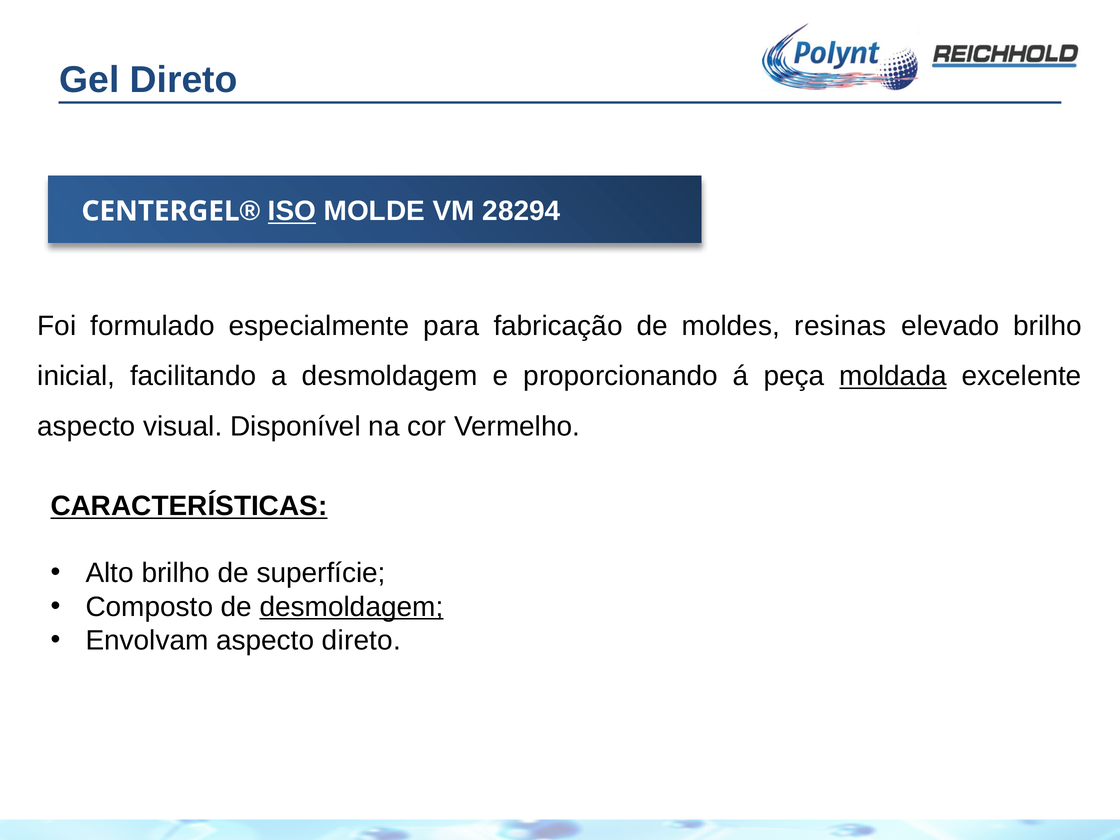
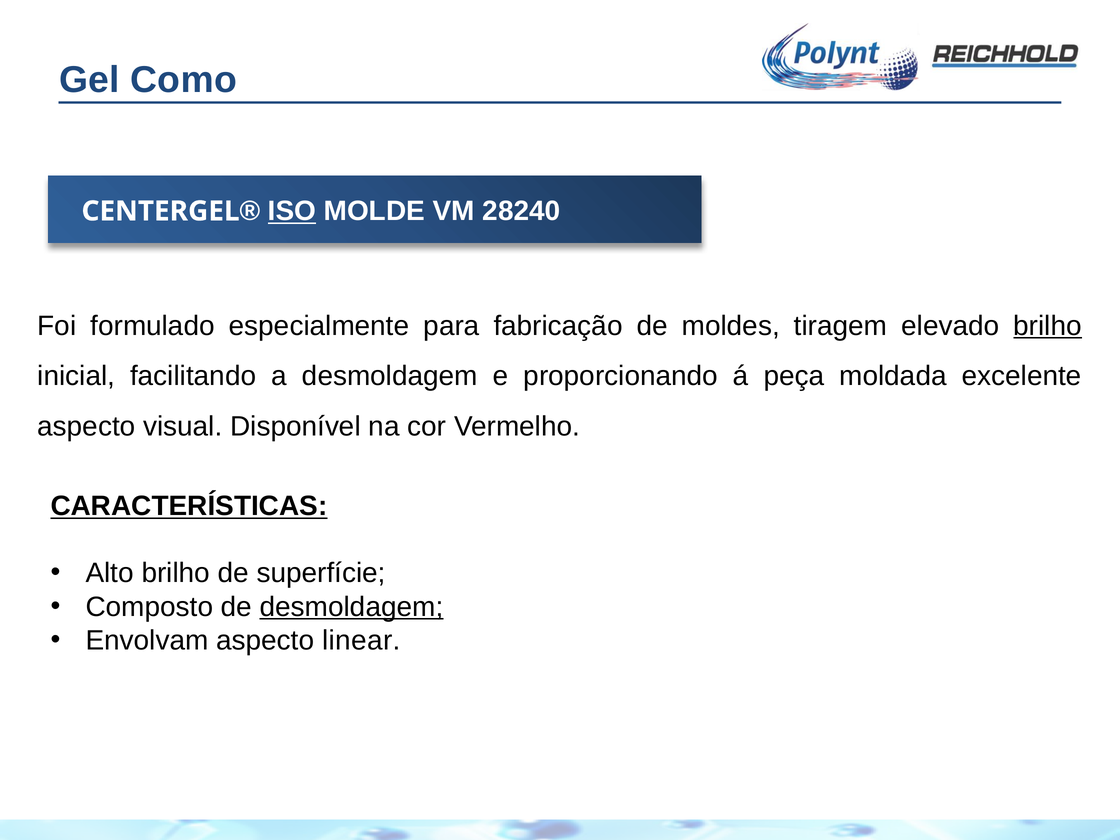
Gel Direto: Direto -> Como (184, 80)
28294: 28294 -> 28240 (521, 211)
resinas: resinas -> tiragem (841, 326)
brilho underline: none -> present (1048, 326)
moldada underline: present -> none (893, 376)
aspecto direto: direto -> linear (361, 640)
